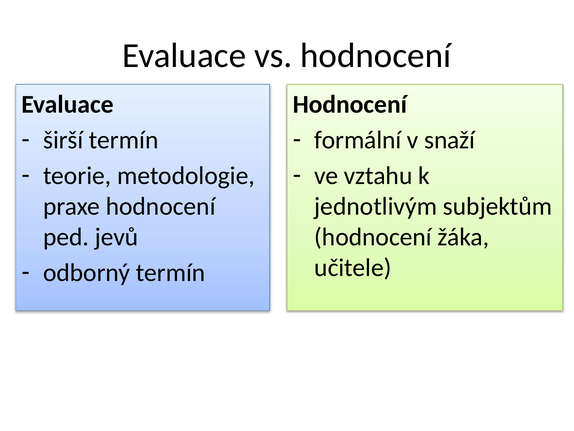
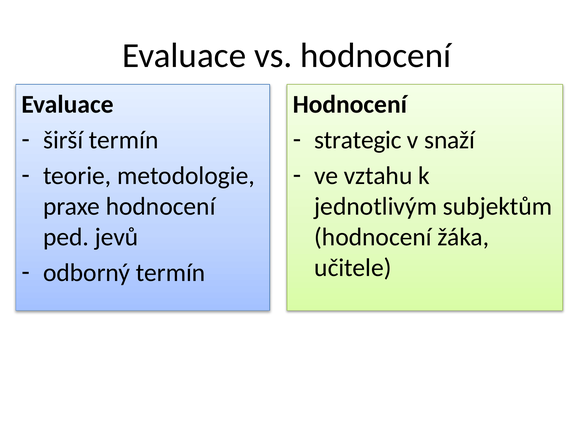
formální: formální -> strategic (358, 140)
